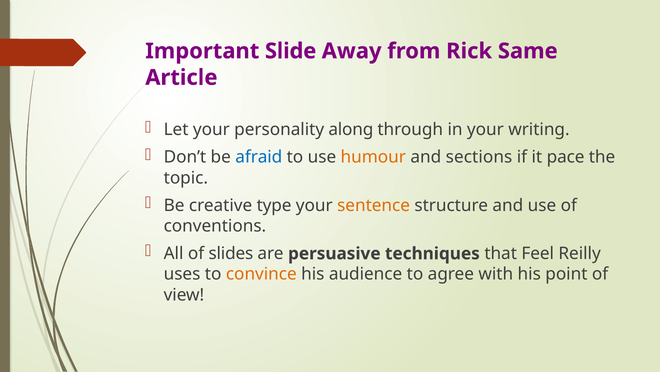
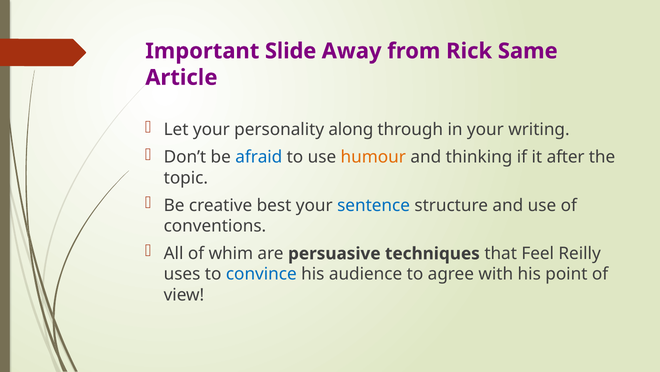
sections: sections -> thinking (479, 157)
pace: pace -> after (566, 157)
type: type -> best (274, 205)
sentence colour: orange -> blue (374, 205)
slides: slides -> whim (231, 253)
convince colour: orange -> blue (261, 274)
